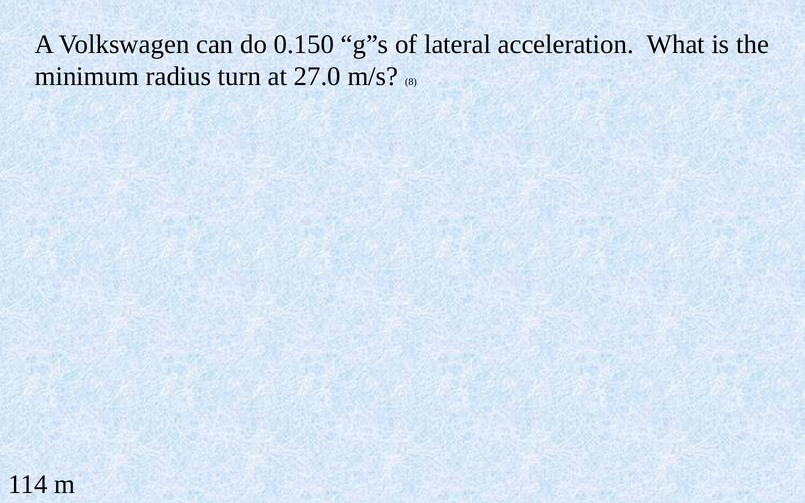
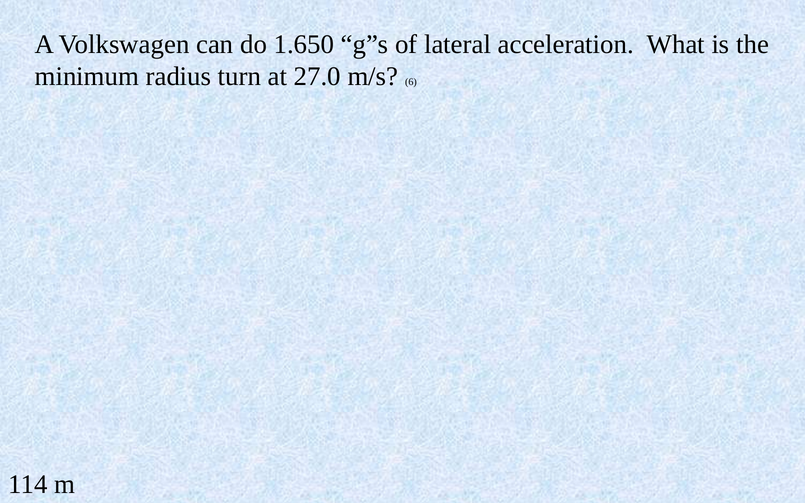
0.150: 0.150 -> 1.650 (304, 44)
8: 8 -> 6 (411, 82)
